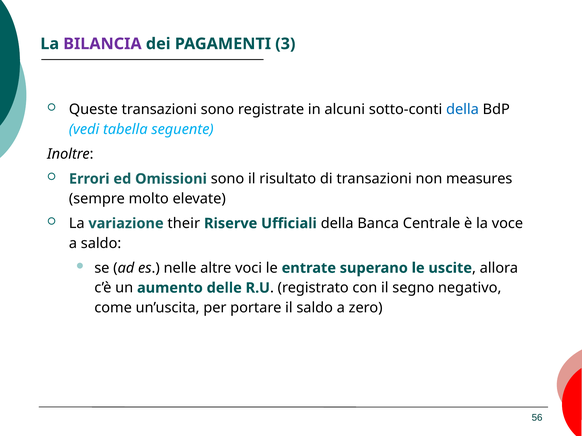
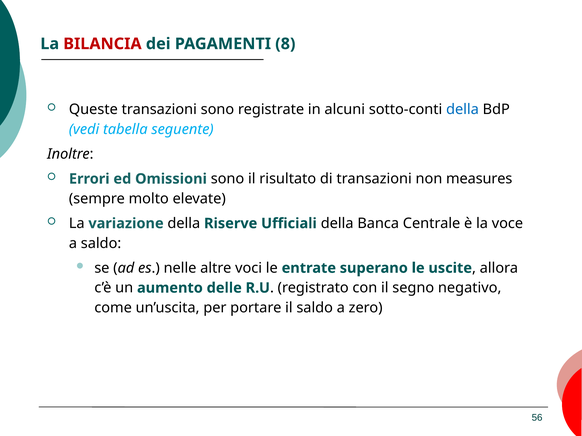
BILANCIA colour: purple -> red (102, 44)
3: 3 -> 8 (285, 44)
variazione their: their -> della (184, 224)
